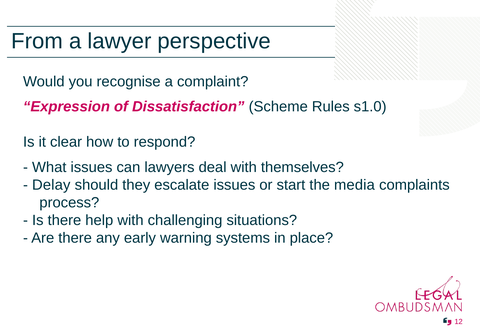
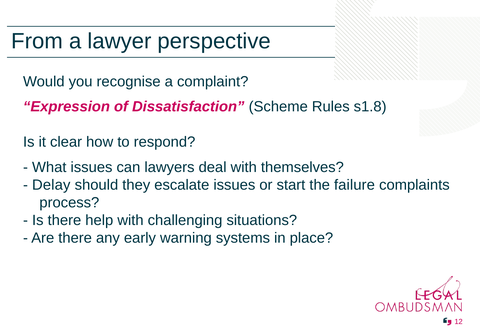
s1.0: s1.0 -> s1.8 (370, 107)
media: media -> failure (354, 185)
